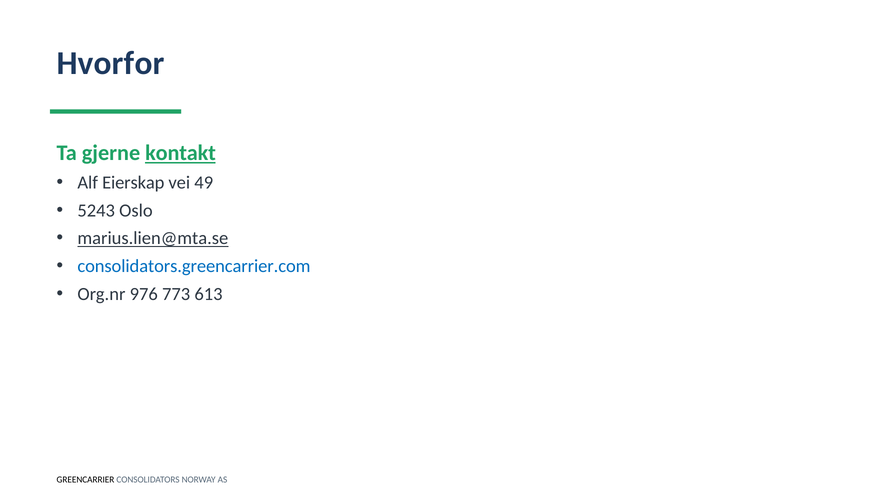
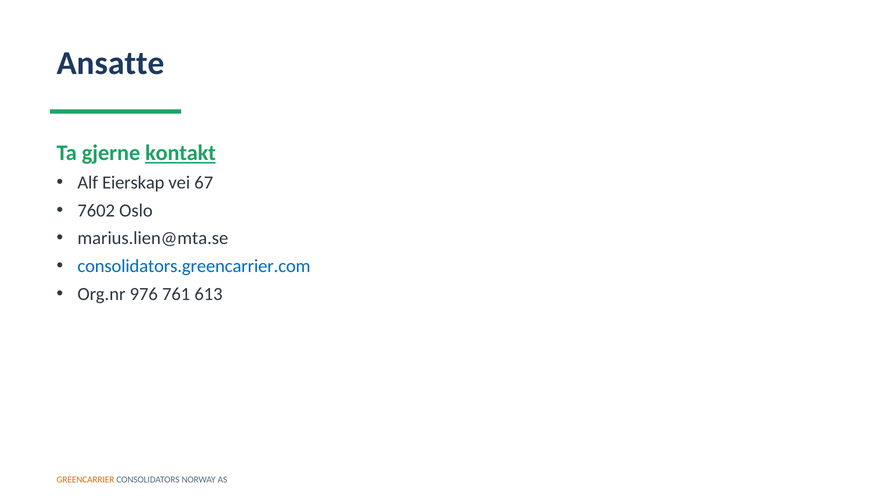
Hvorfor: Hvorfor -> Ansatte (111, 63)
49: 49 -> 67 (204, 183)
5243: 5243 -> 7602 (96, 211)
marius.lien@mta.se underline: present -> none (153, 238)
773: 773 -> 761 (176, 294)
GREENCARRIER colour: black -> orange (85, 480)
